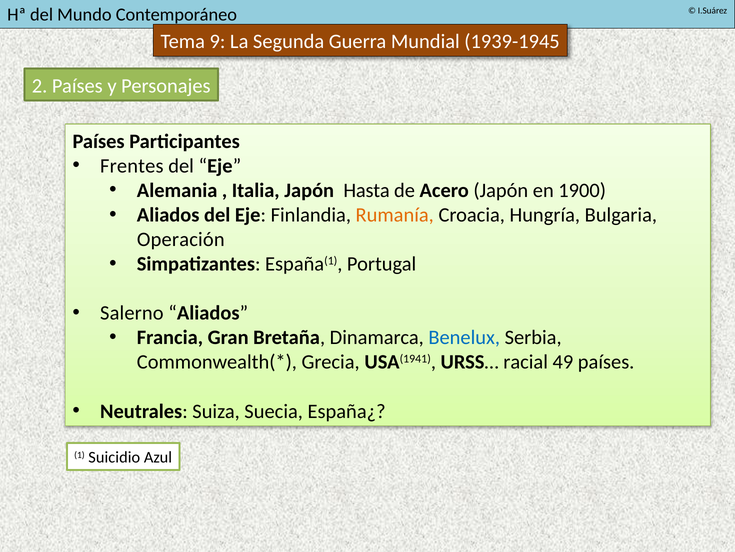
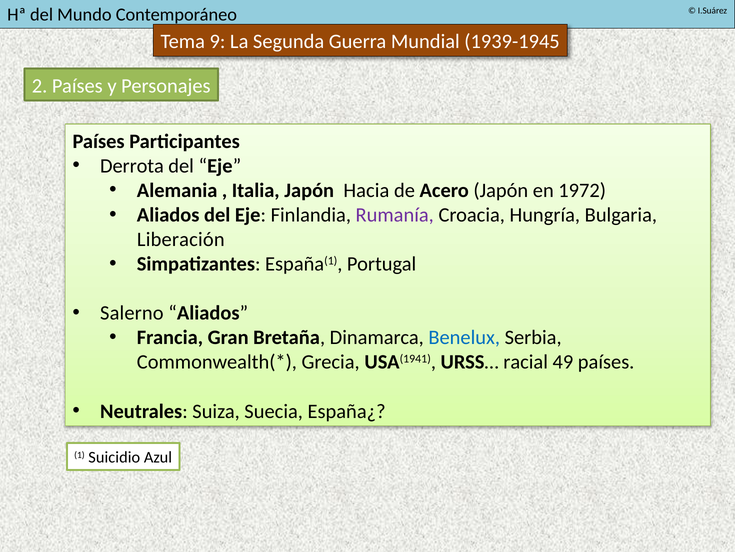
Frentes: Frentes -> Derrota (132, 166)
Hasta: Hasta -> Hacia (366, 190)
1900: 1900 -> 1972 (582, 190)
Rumanía colour: orange -> purple (395, 215)
Operación: Operación -> Liberación (181, 239)
